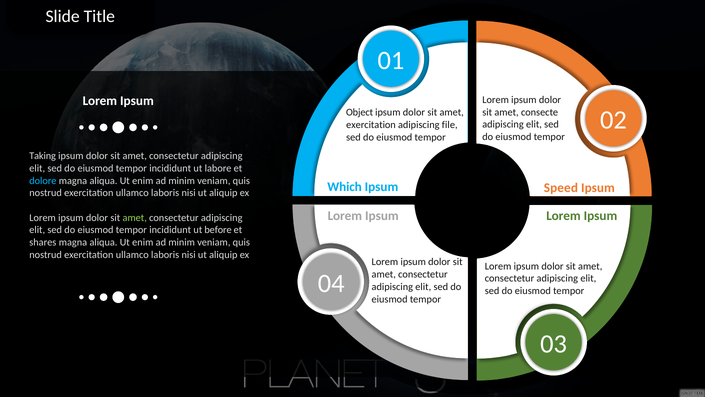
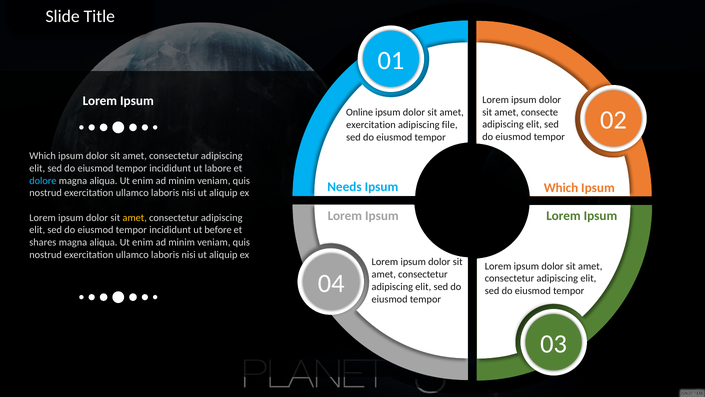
Object: Object -> Online (360, 112)
Taking: Taking -> Which (43, 156)
Which: Which -> Needs (344, 187)
Speed: Speed -> Which (561, 188)
amet colour: light green -> yellow (135, 217)
